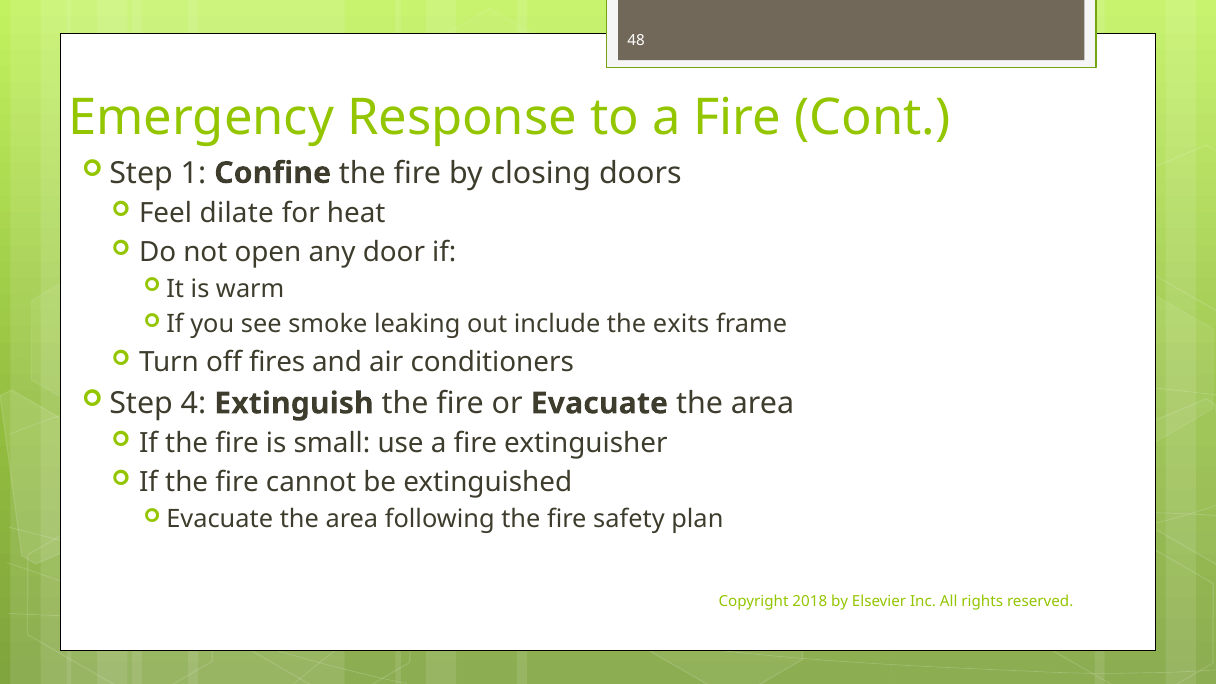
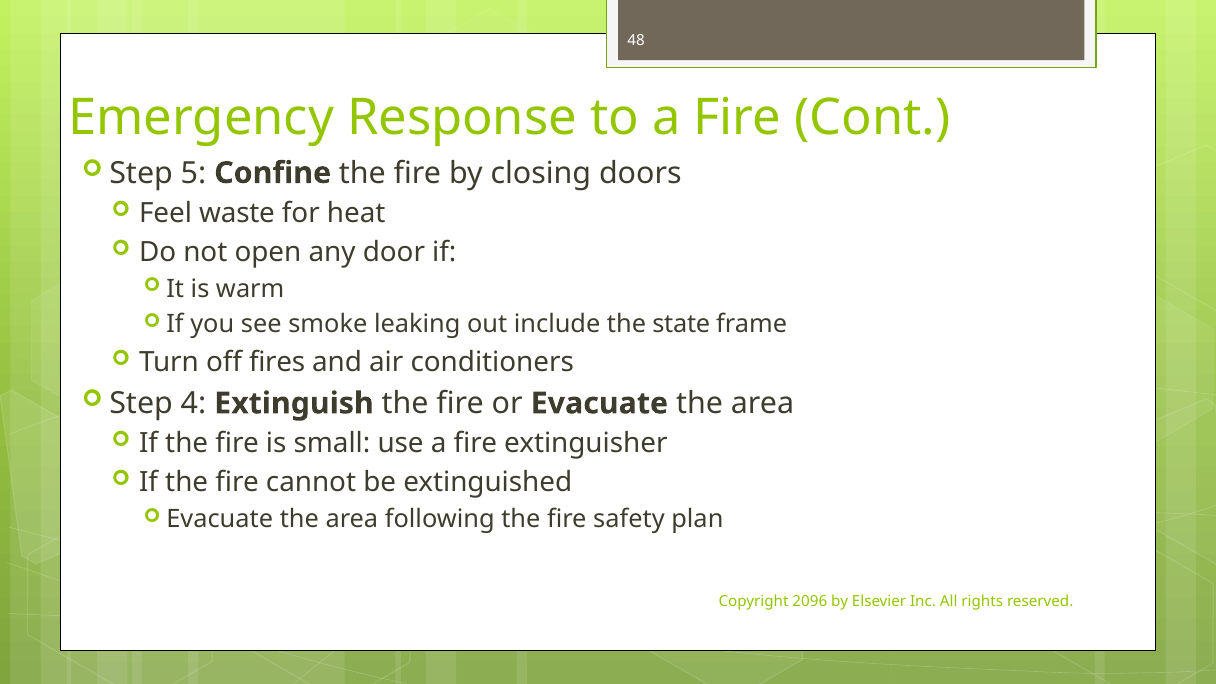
1: 1 -> 5 (193, 173)
dilate: dilate -> waste (237, 213)
exits: exits -> state (681, 325)
2018: 2018 -> 2096 (810, 602)
